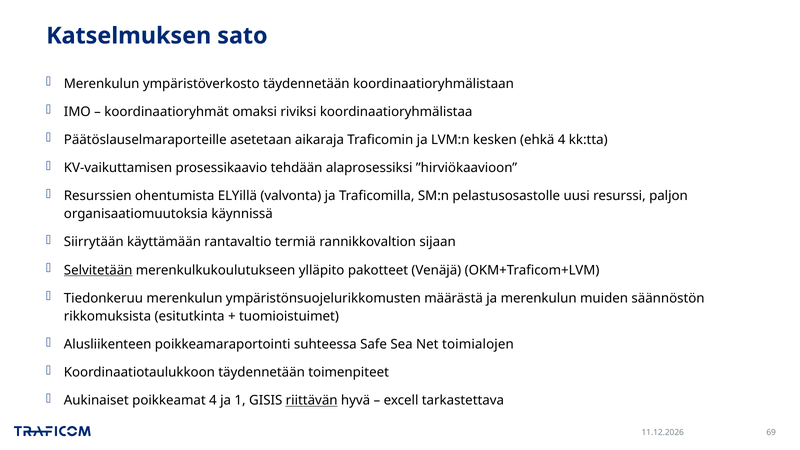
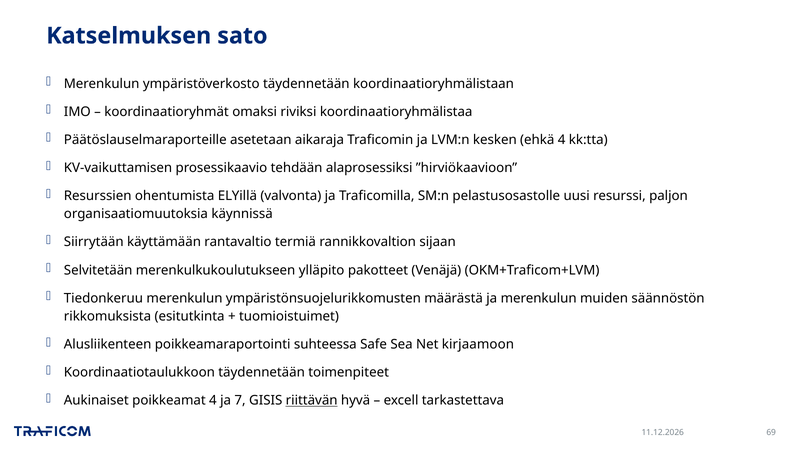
Selvitetään underline: present -> none (98, 270)
toimialojen: toimialojen -> kirjaamoon (478, 344)
1: 1 -> 7 (240, 400)
